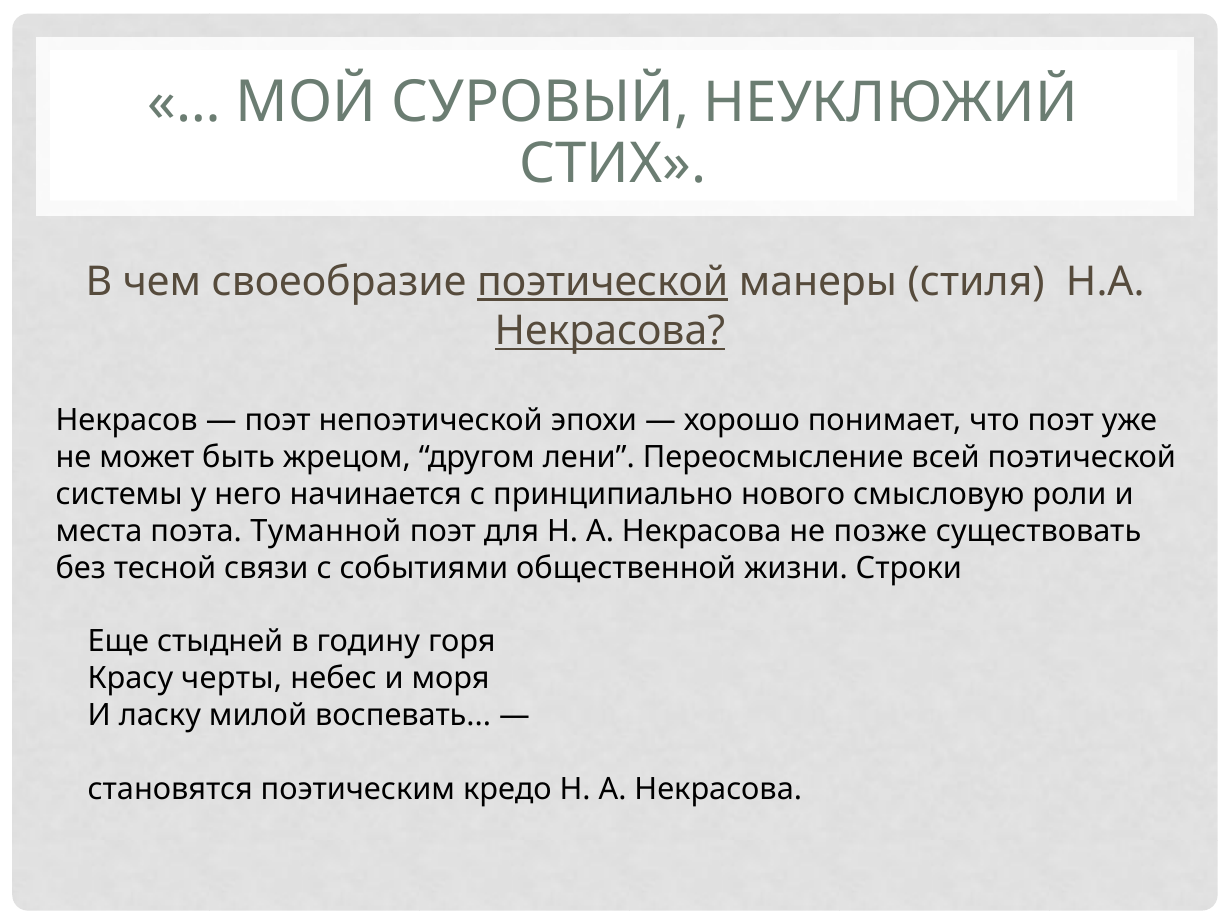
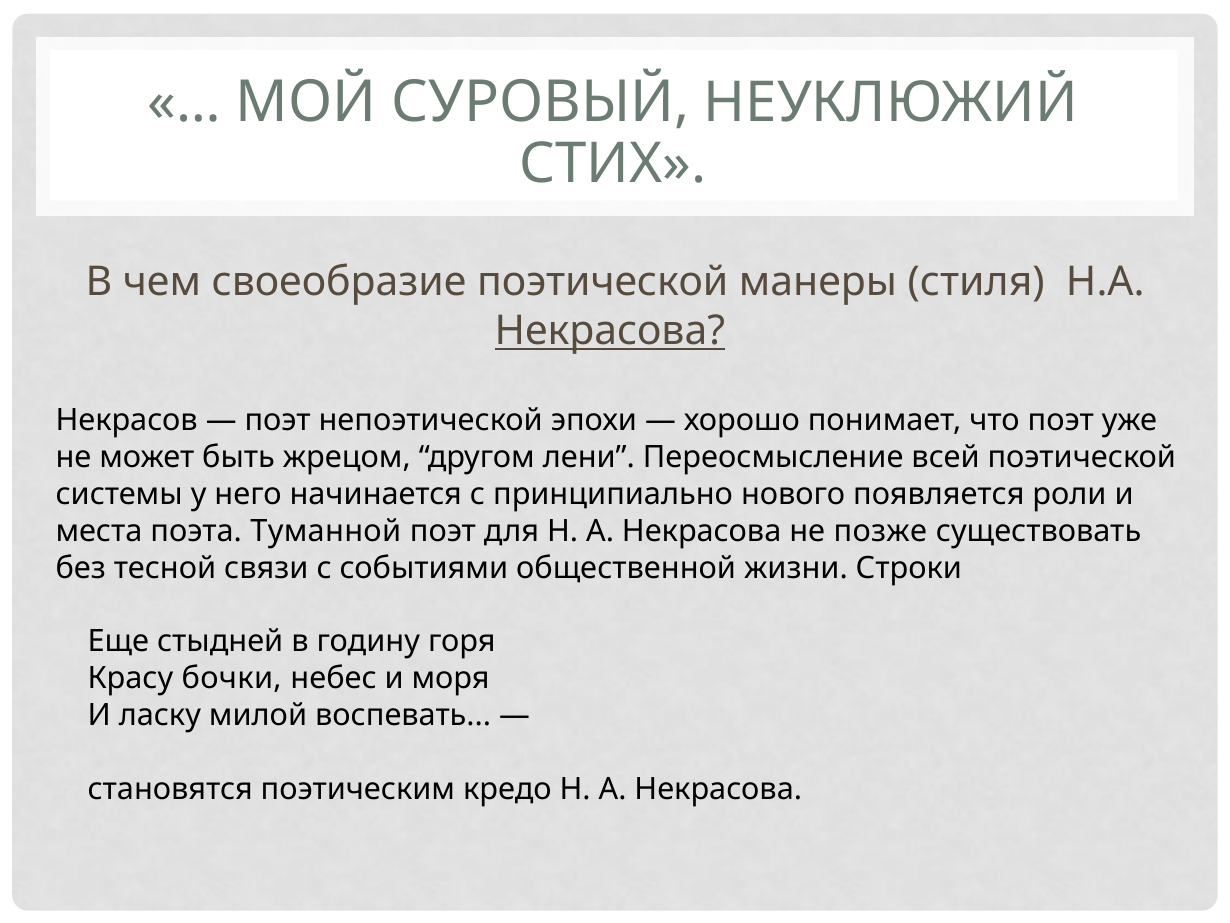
поэтической underline: present -> none (603, 282)
смысловую: смысловую -> появляется (939, 494)
черты: черты -> бочки (232, 678)
